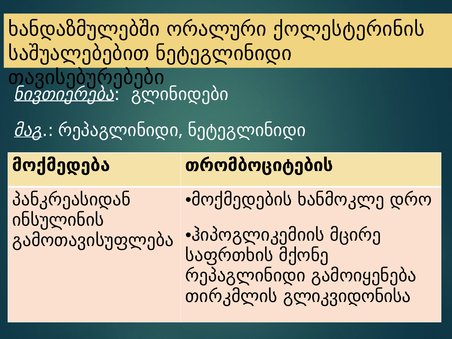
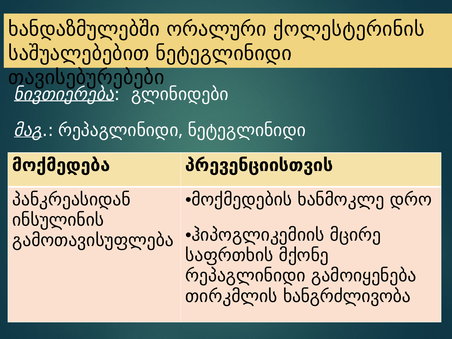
თრომბოციტების: თრომბოციტების -> პრევენციისთვის (259, 165)
გლიკვიდონისა: გლიკვიდონისა -> ხანგრძლივობა (347, 296)
